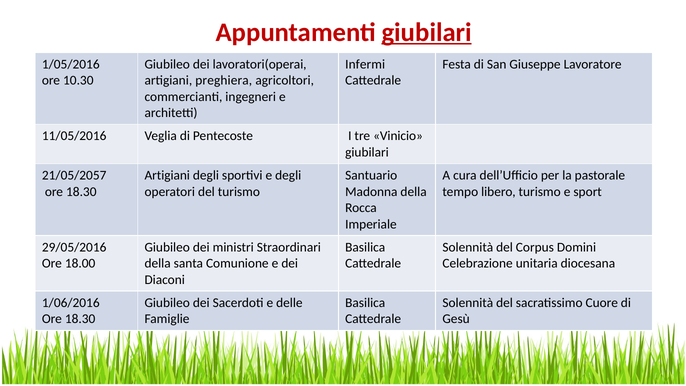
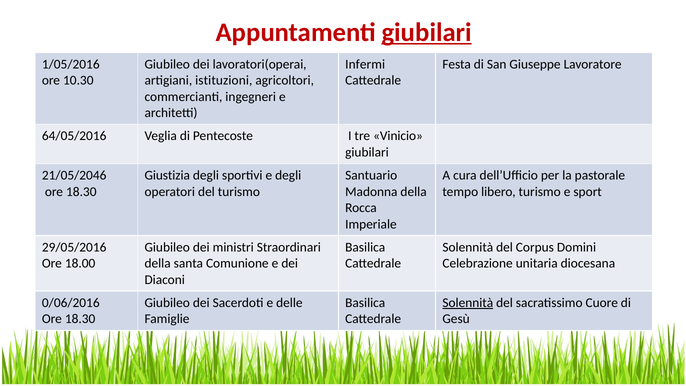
preghiera: preghiera -> istituzioni (224, 80)
11/05/2016: 11/05/2016 -> 64/05/2016 (74, 136)
21/05/2057: 21/05/2057 -> 21/05/2046 (74, 175)
Artigiani: Artigiani -> Giustizia (167, 175)
1/06/2016: 1/06/2016 -> 0/06/2016 (71, 303)
Solennità underline: none -> present (468, 303)
